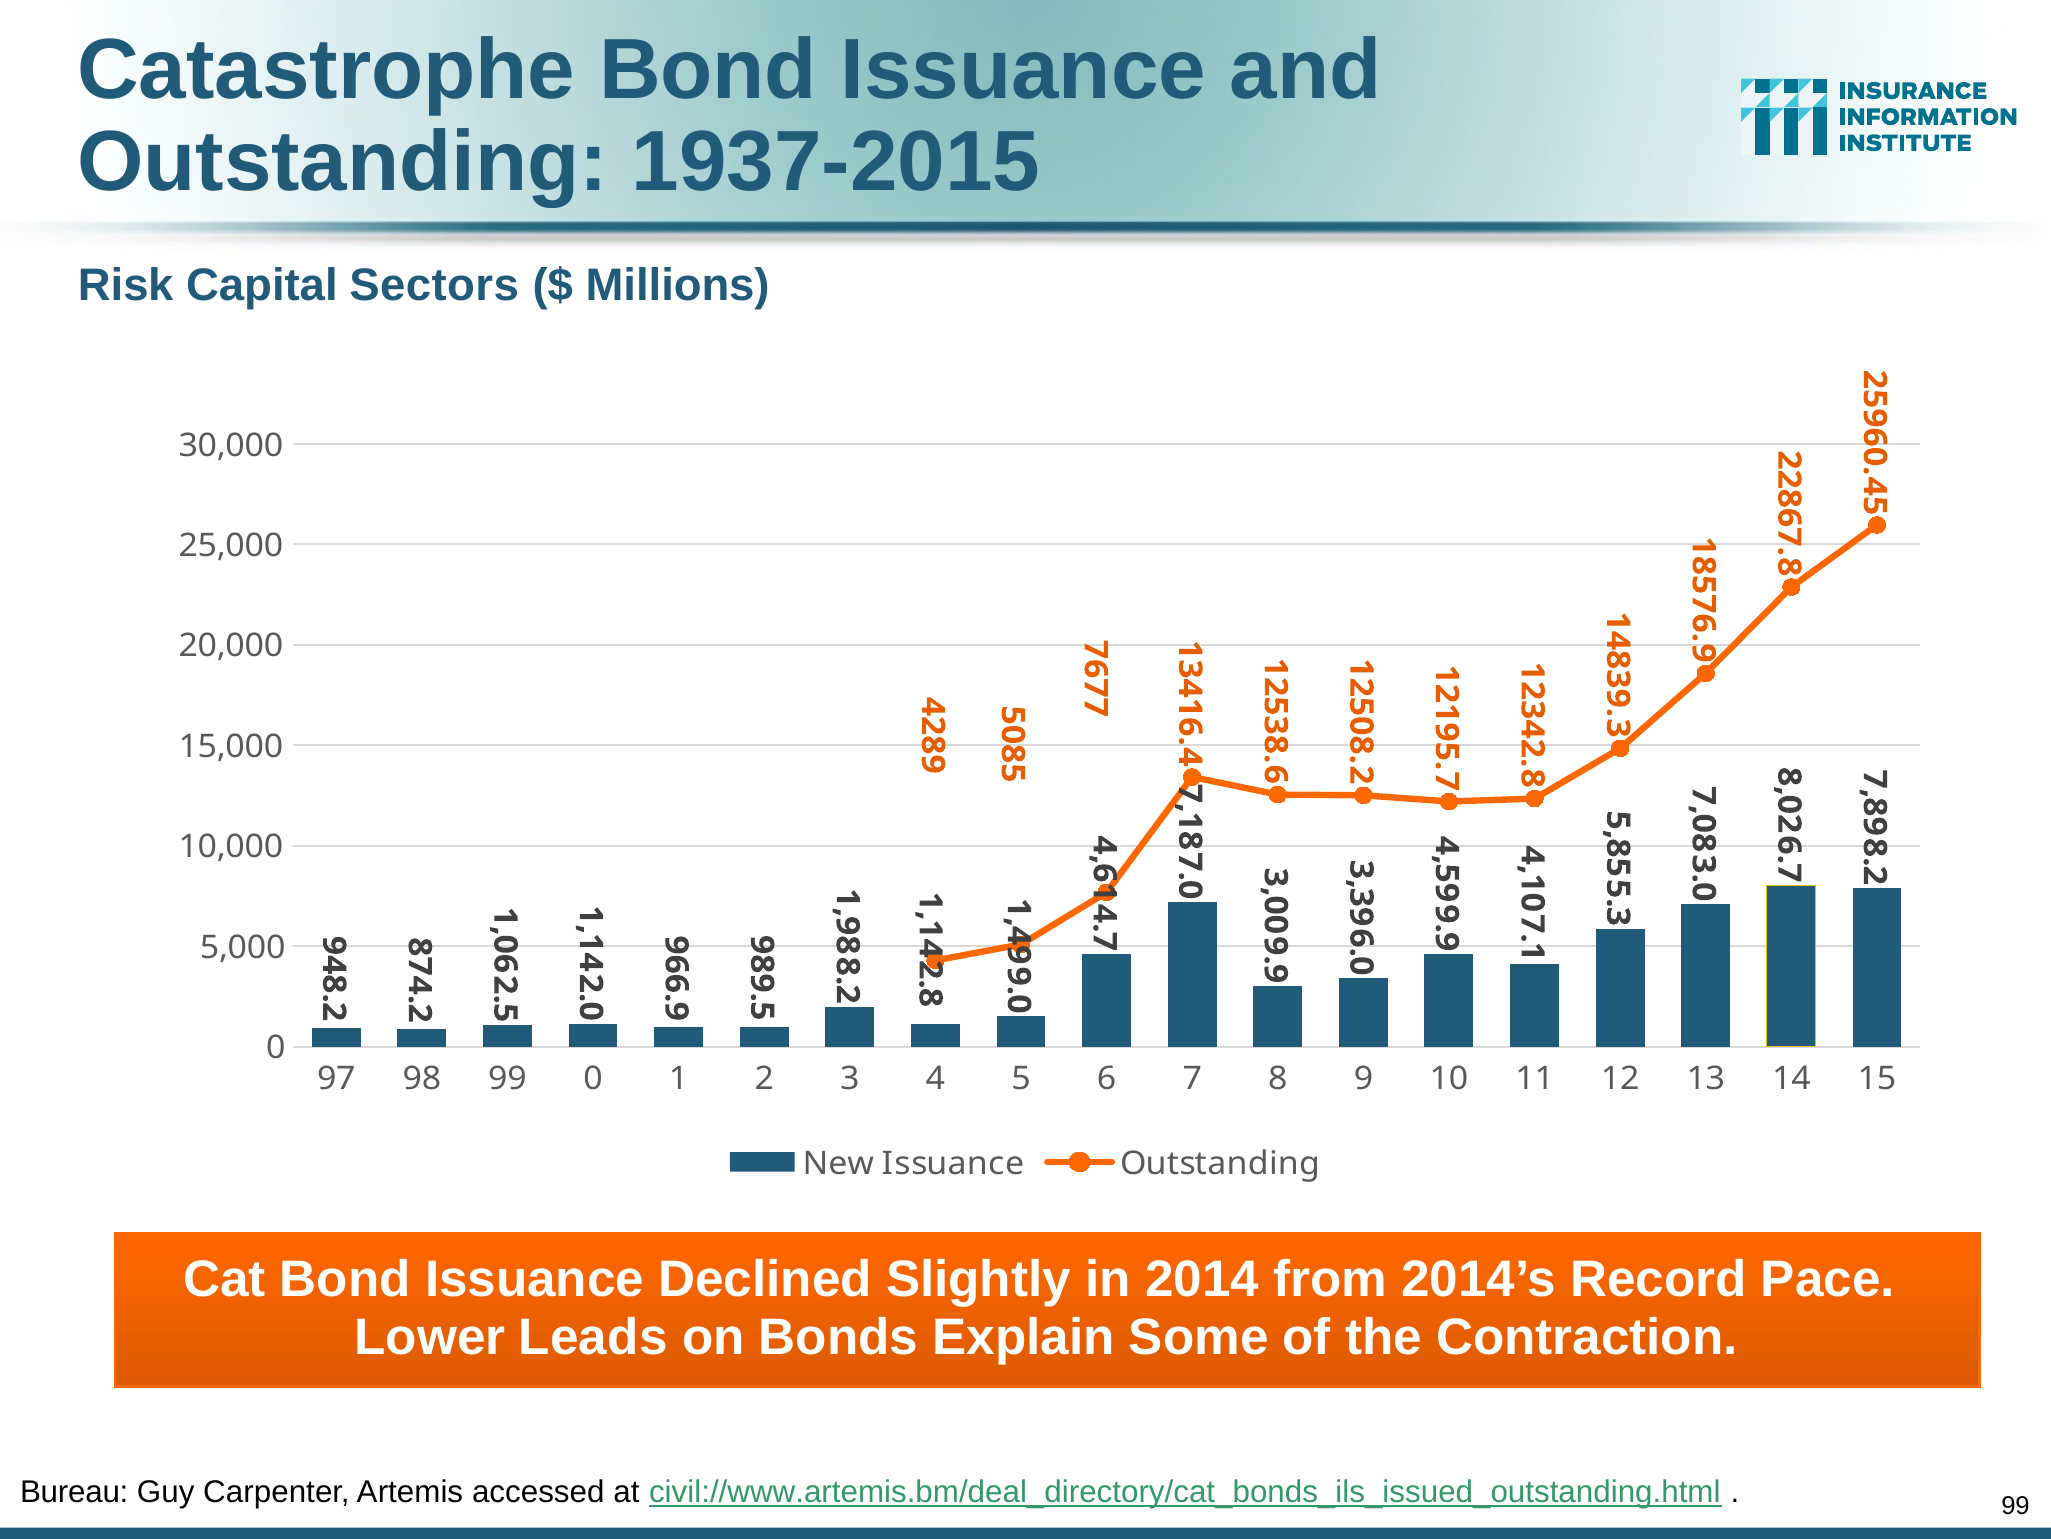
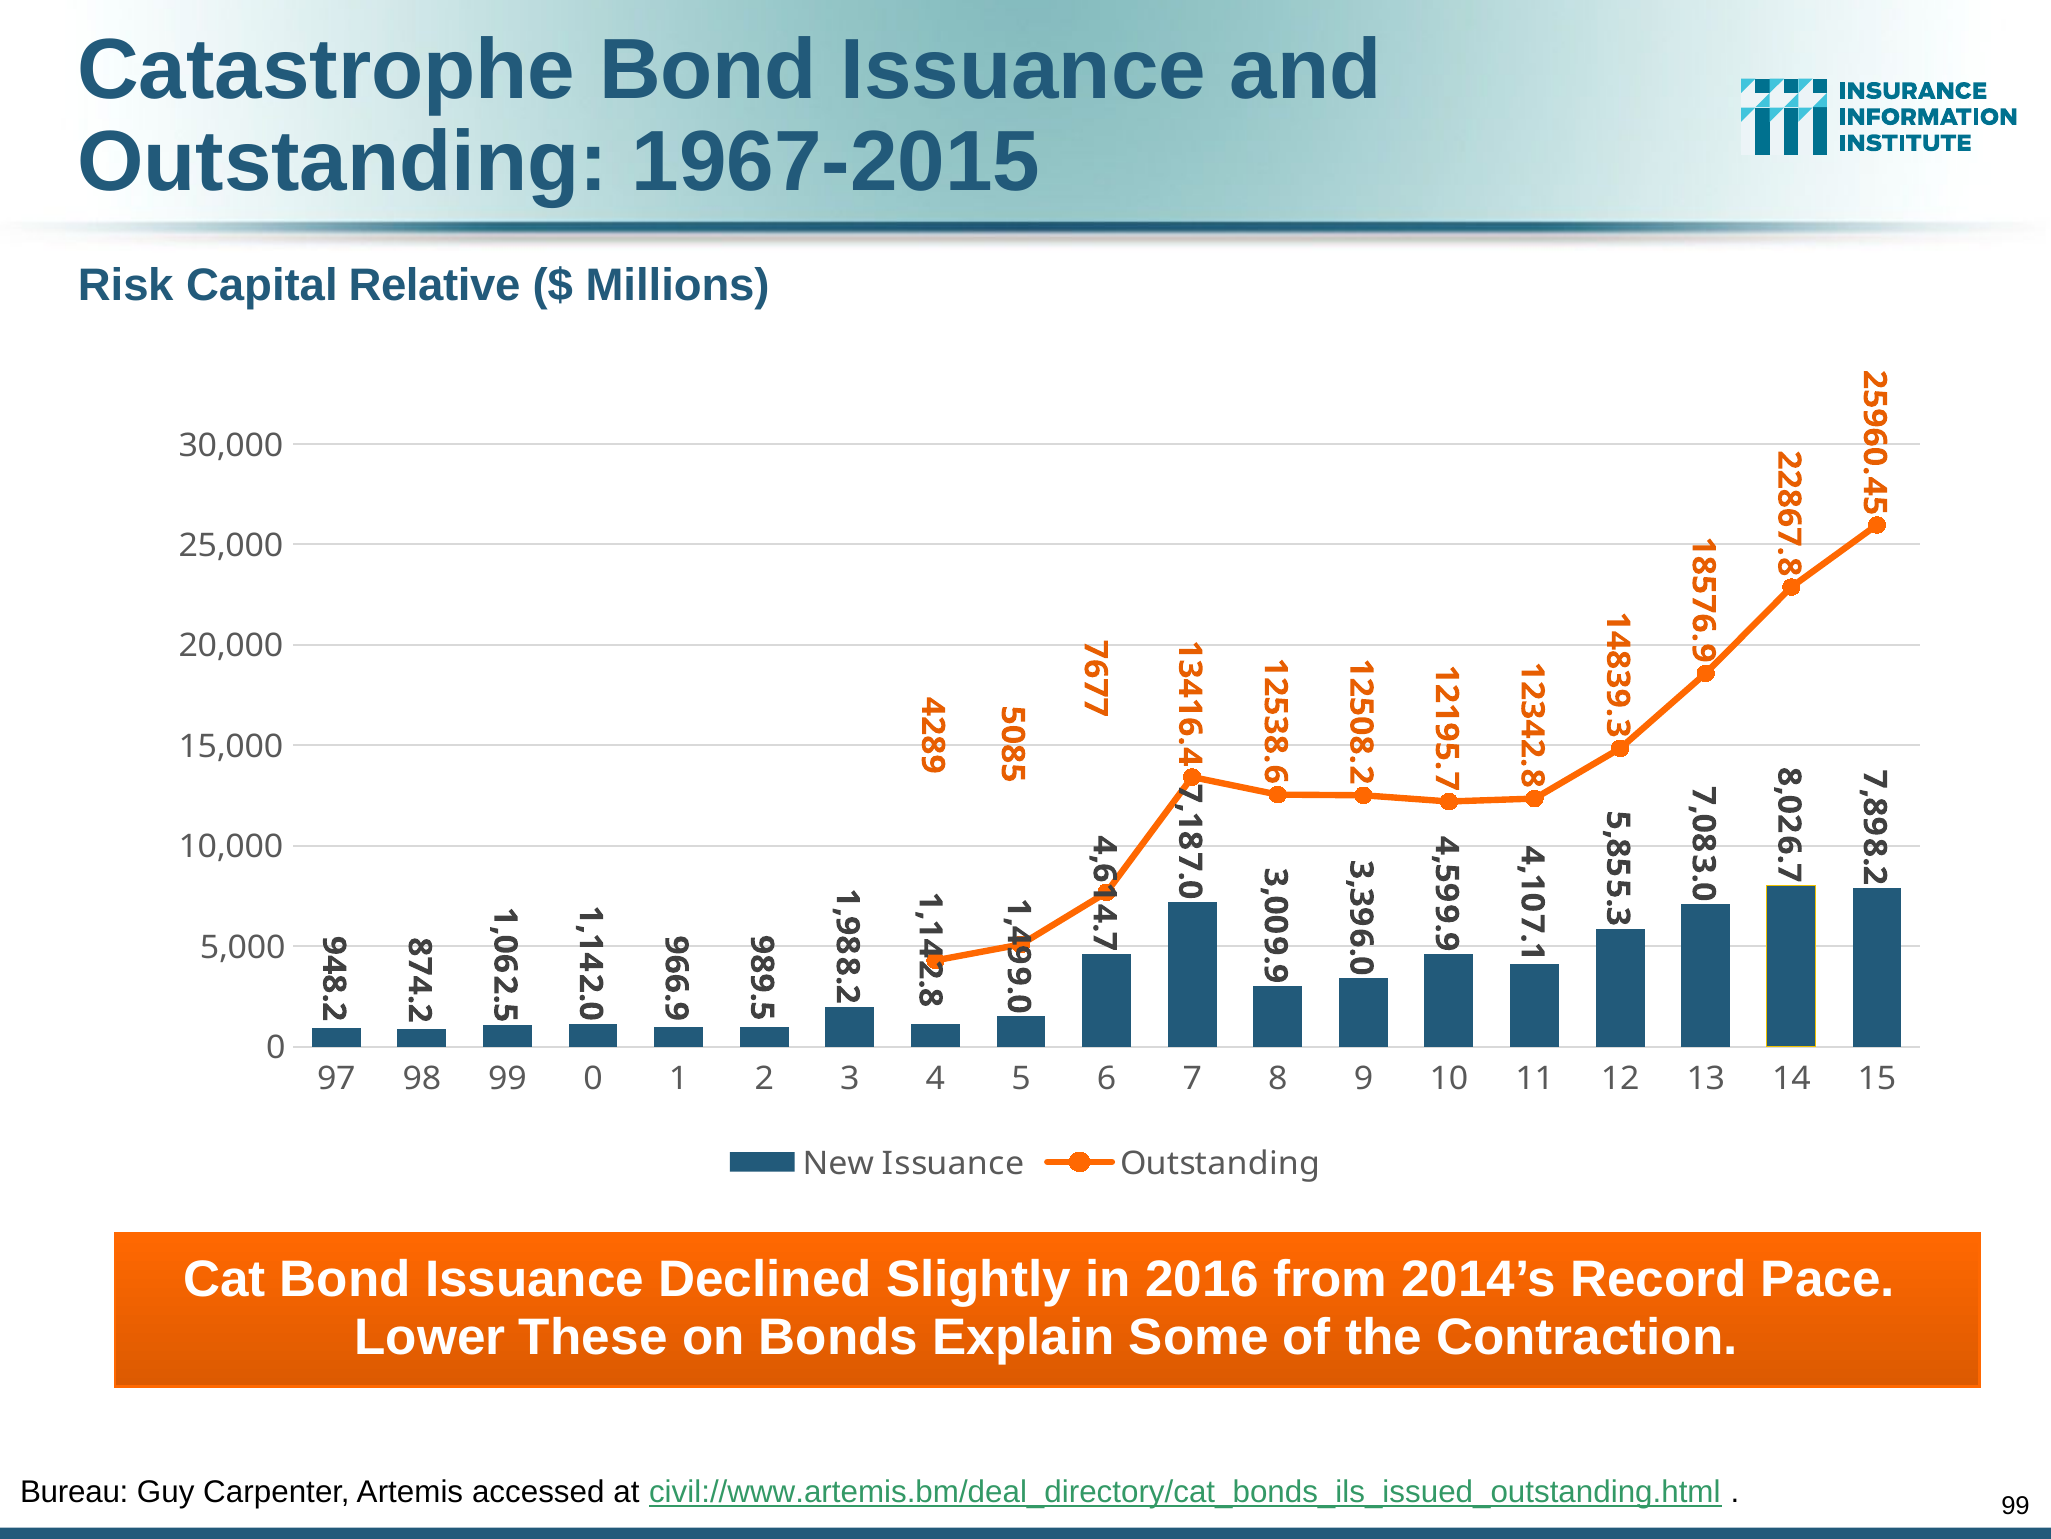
1937-2015: 1937-2015 -> 1967-2015 (836, 162)
Sectors: Sectors -> Relative (435, 285)
2014: 2014 -> 2016 (1202, 1279)
Leads: Leads -> These (593, 1337)
